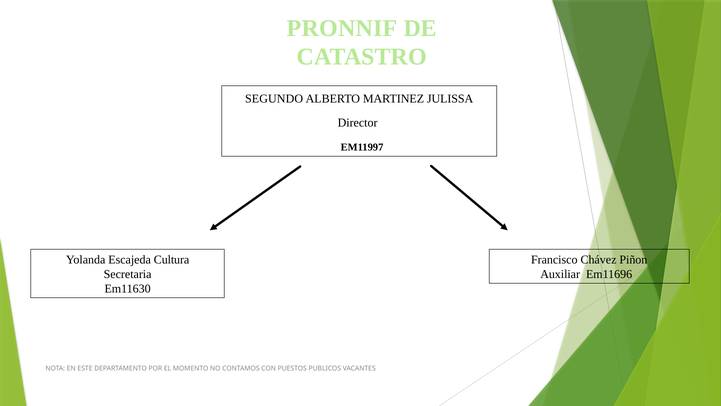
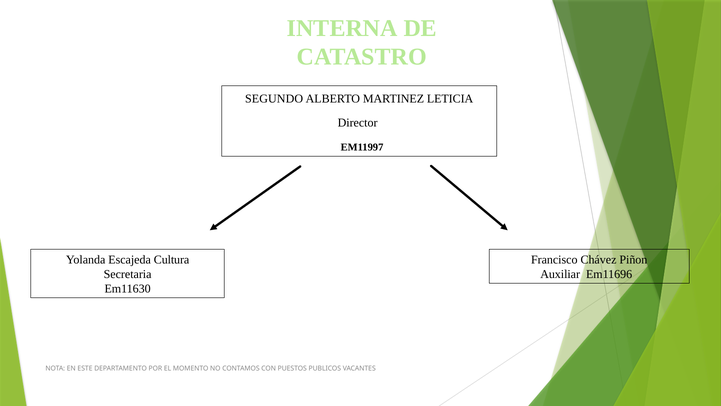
PRONNIF: PRONNIF -> INTERNA (342, 28)
JULISSA: JULISSA -> LETICIA (450, 99)
